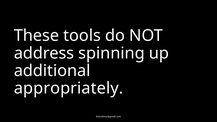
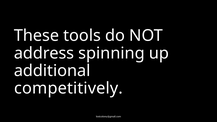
appropriately: appropriately -> competitively (68, 88)
